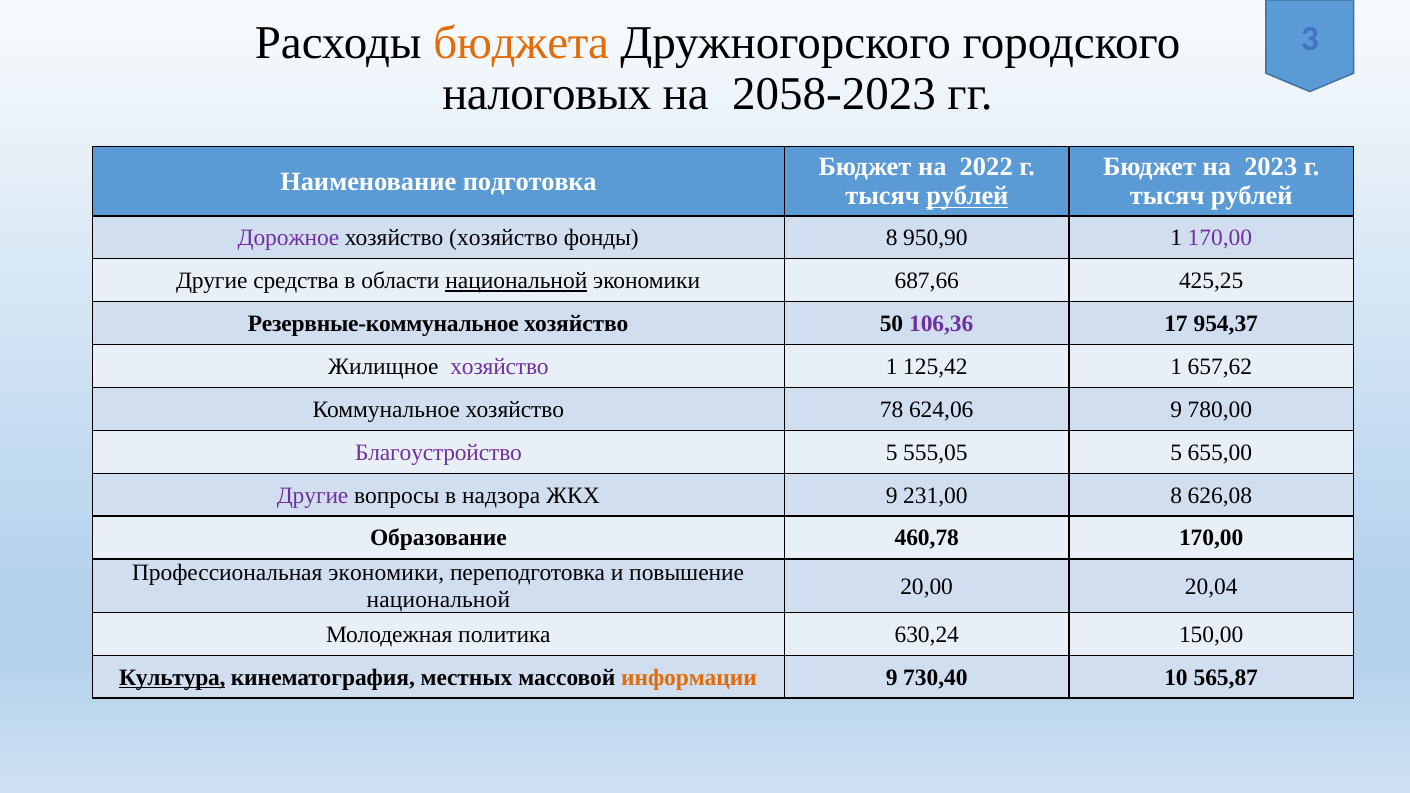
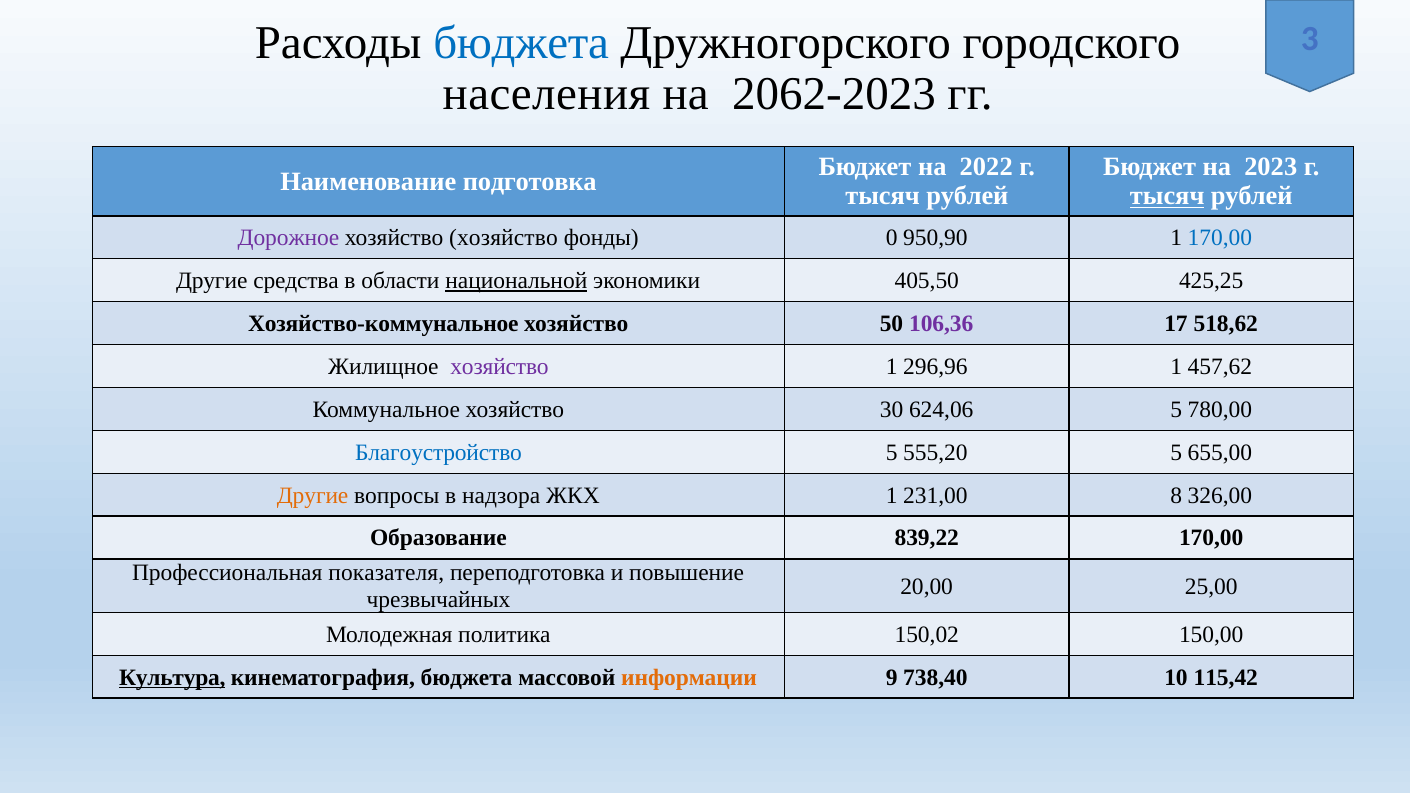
бюджета colour: orange -> blue (521, 43)
налоговых: налоговых -> населения (546, 94)
2058-2023: 2058-2023 -> 2062-2023 (834, 94)
рублей underline: present -> none (967, 196)
тысяч underline: none -> present (1167, 196)
фонды 8: 8 -> 0 (892, 238)
170,00 colour: purple -> blue (1220, 238)
687,66: 687,66 -> 405,50 (927, 281)
Резервные-коммунальное: Резервные-коммунальное -> Хозяйство-коммунальное (383, 324)
954,37: 954,37 -> 518,62 (1226, 324)
125,42: 125,42 -> 296,96 (935, 367)
657,62: 657,62 -> 457,62 (1220, 367)
78: 78 -> 30 (892, 410)
624,06 9: 9 -> 5 (1176, 410)
Благоустройство colour: purple -> blue (439, 453)
555,05: 555,05 -> 555,20 (935, 453)
Другие colour: purple -> orange (313, 495)
ЖКХ 9: 9 -> 1 (892, 495)
626,08: 626,08 -> 326,00 (1220, 495)
460,78: 460,78 -> 839,22 (927, 538)
Профессиональная экономики: экономики -> показателя (386, 573)
20,04: 20,04 -> 25,00 (1211, 586)
национальной: национальной -> чрезвычайных (439, 599)
630,24: 630,24 -> 150,02 (927, 634)
кинематография местных: местных -> бюджета (467, 677)
730,40: 730,40 -> 738,40 (935, 677)
565,87: 565,87 -> 115,42 (1226, 677)
